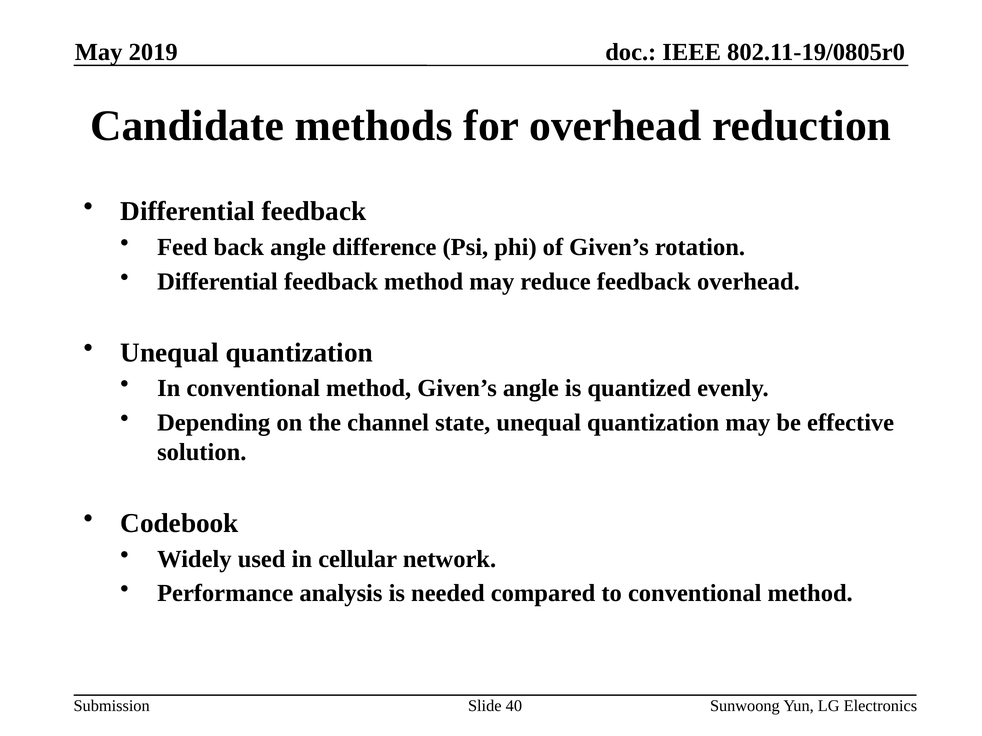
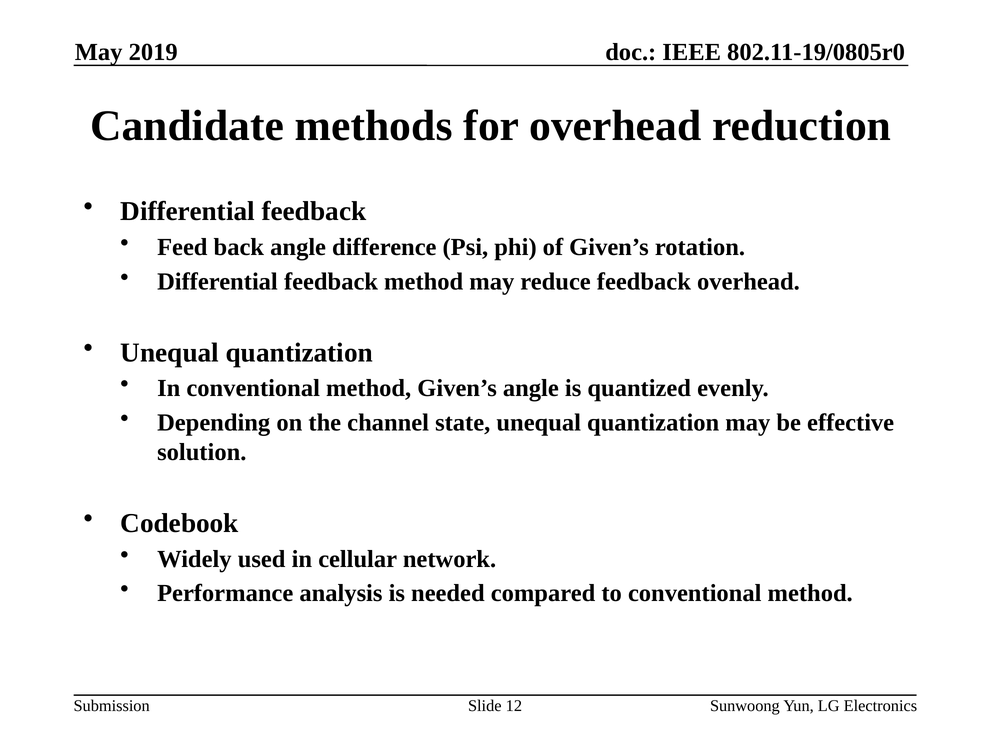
40: 40 -> 12 (514, 706)
